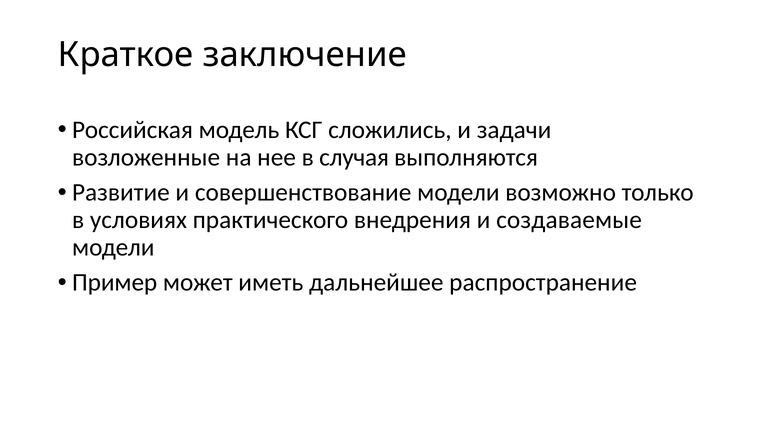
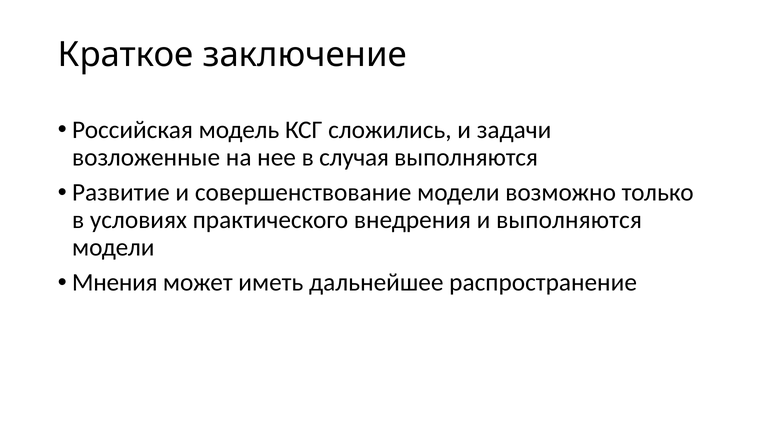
и создаваемые: создаваемые -> выполняются (569, 220)
Пример: Пример -> Мнения (115, 283)
